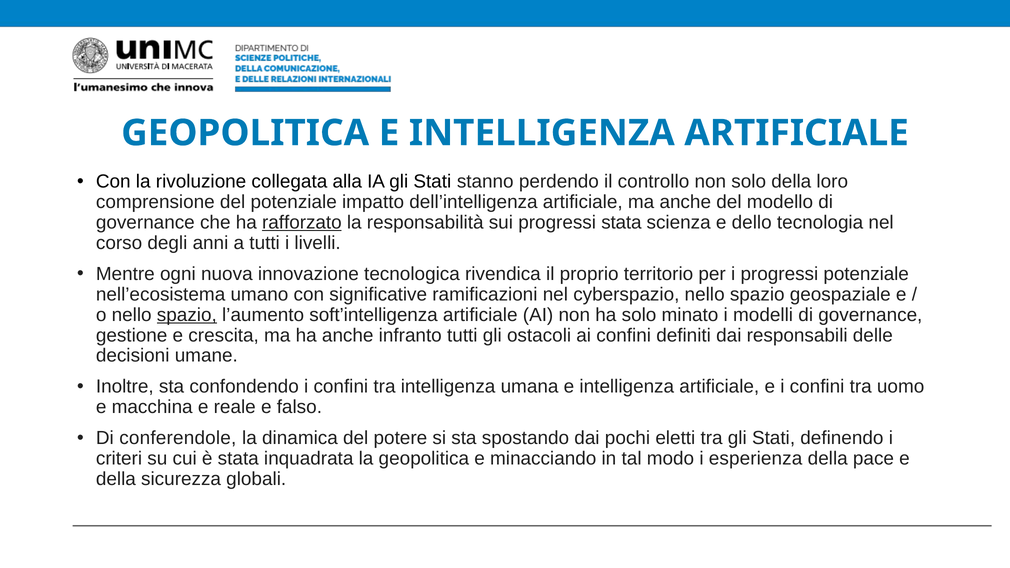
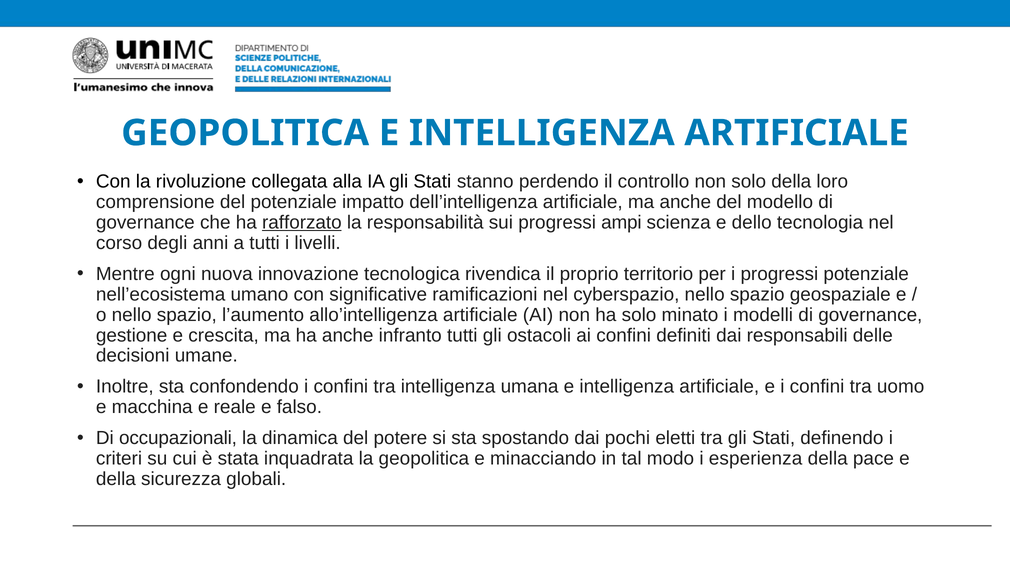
progressi stata: stata -> ampi (621, 223)
spazio underline: present -> none (187, 315)
soft’intelligenza: soft’intelligenza -> allo’intelligenza (374, 315)
conferendole: conferendole -> occupazionali (178, 438)
